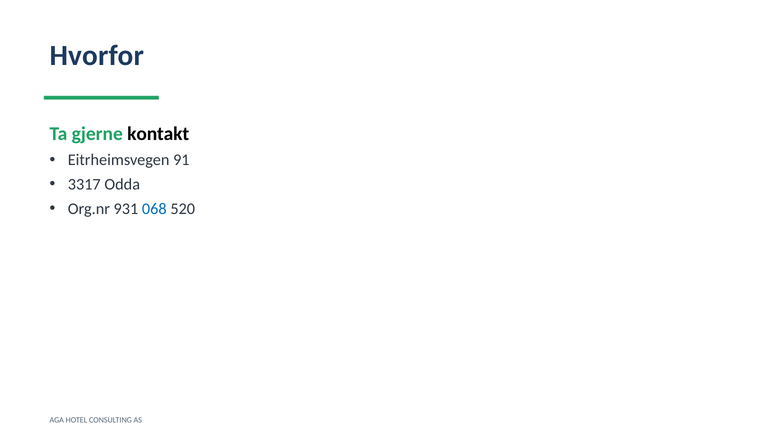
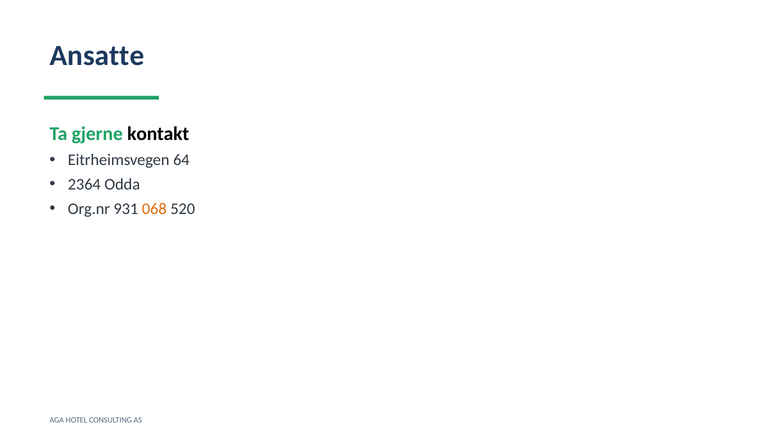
Hvorfor: Hvorfor -> Ansatte (97, 56)
91: 91 -> 64 (181, 160)
3317: 3317 -> 2364 (84, 185)
068 colour: blue -> orange (154, 209)
